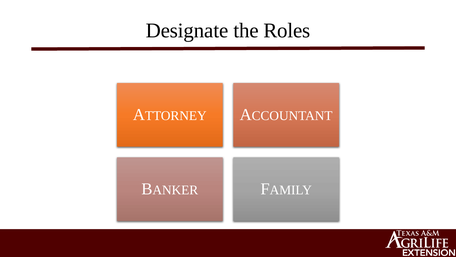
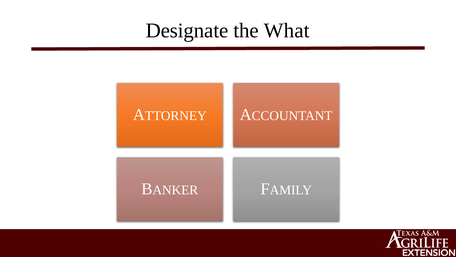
Roles: Roles -> What (287, 31)
